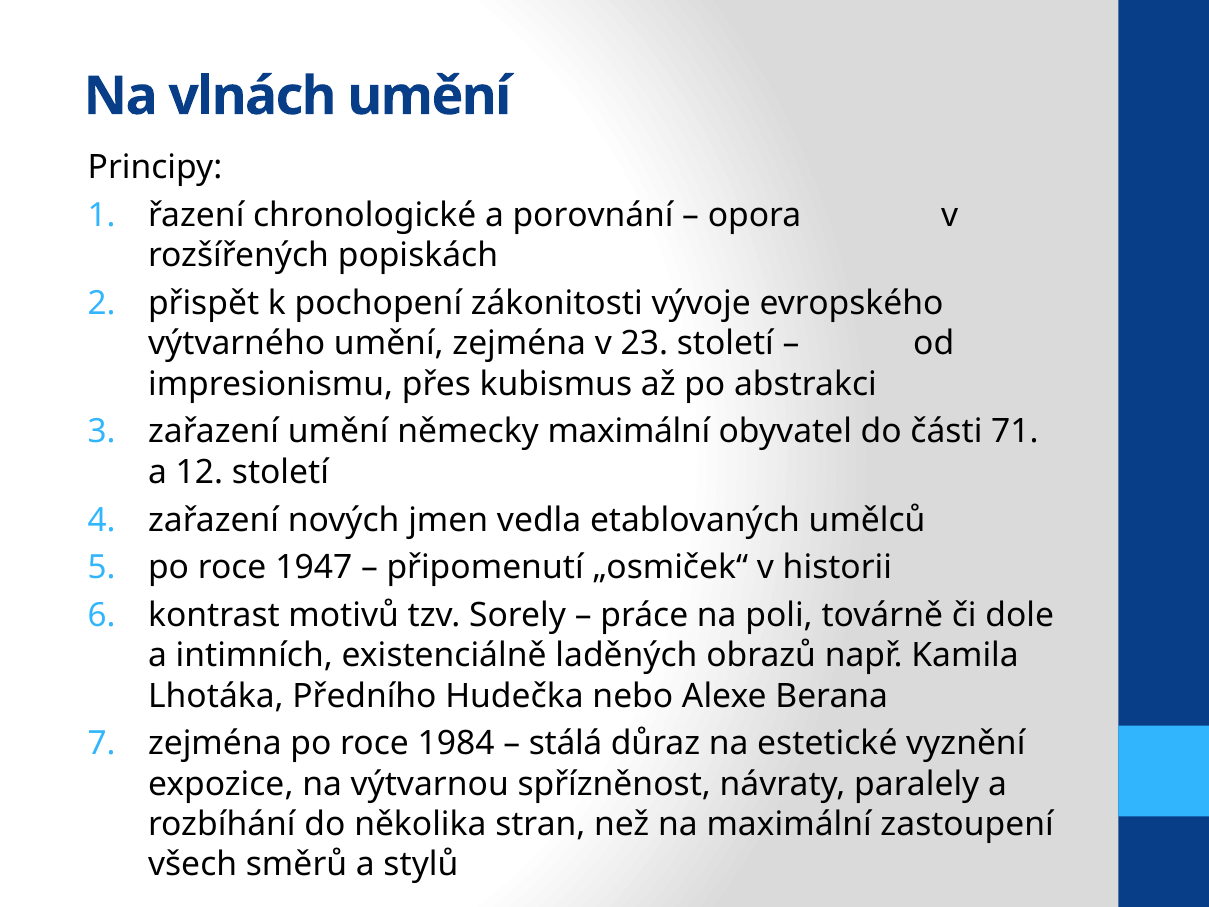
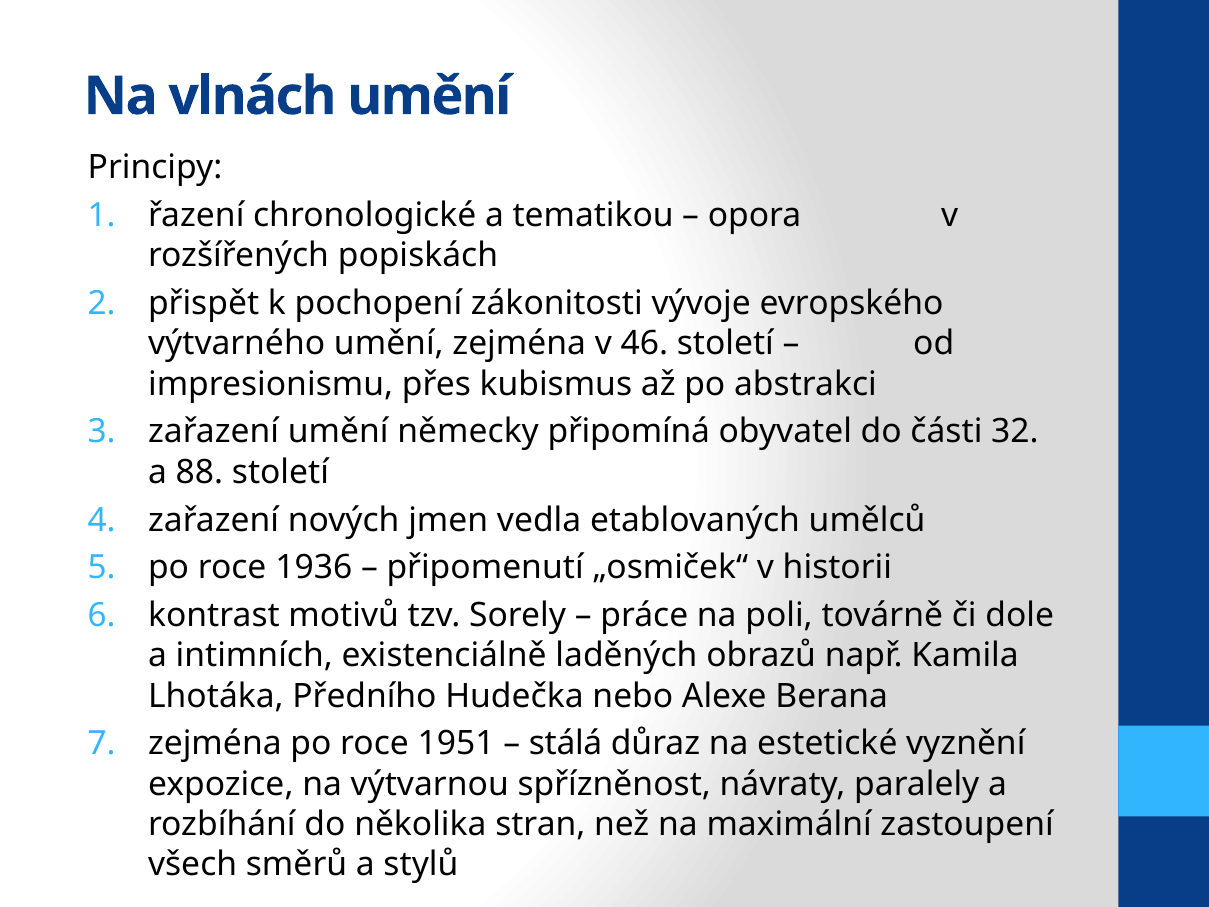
porovnání: porovnání -> tematikou (593, 215)
23: 23 -> 46 (644, 344)
německy maximální: maximální -> připomíná (629, 432)
71: 71 -> 32 (1015, 432)
12: 12 -> 88 (199, 472)
1947: 1947 -> 1936 (314, 567)
1984: 1984 -> 1951 (456, 743)
